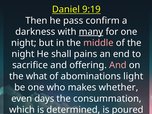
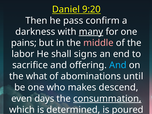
9:19: 9:19 -> 9:20 (91, 9)
night: night -> pains (24, 43)
night: night -> labor (23, 54)
pains: pains -> signs (85, 54)
And colour: pink -> light blue (118, 65)
light: light -> until (133, 76)
whether: whether -> descend (119, 87)
consummation underline: none -> present (107, 99)
